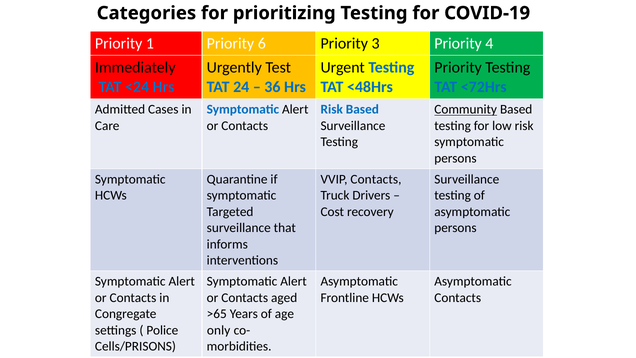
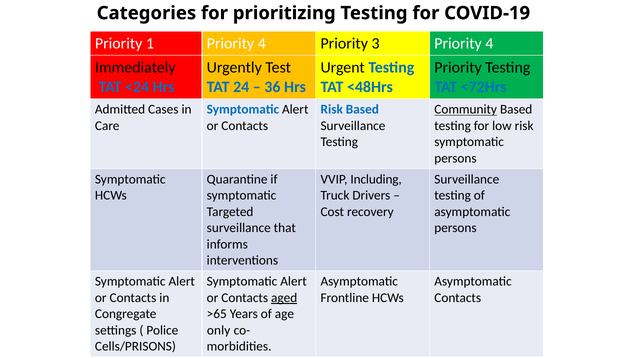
1 Priority 6: 6 -> 4 (262, 43)
VVIP Contacts: Contacts -> Including (376, 179)
aged underline: none -> present (284, 298)
